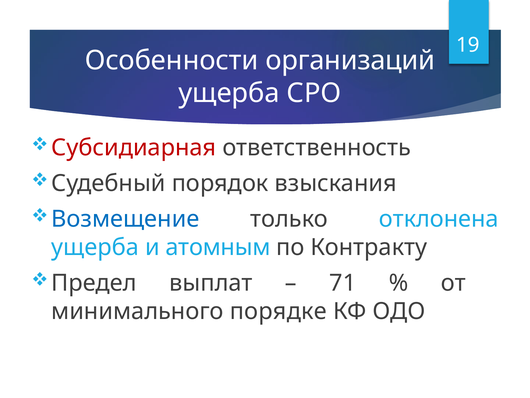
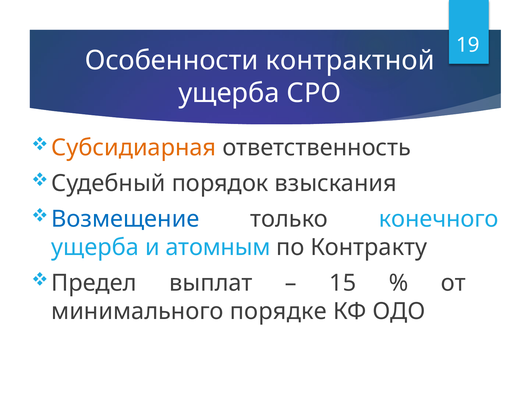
организаций: организаций -> контрактной (350, 60)
Субсидиарная colour: red -> orange (134, 147)
отклонена: отклонена -> конечного (439, 219)
71: 71 -> 15 (343, 283)
